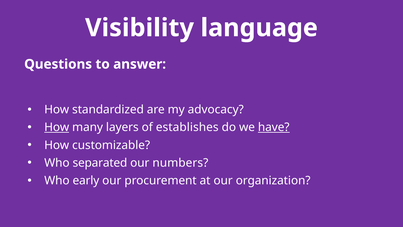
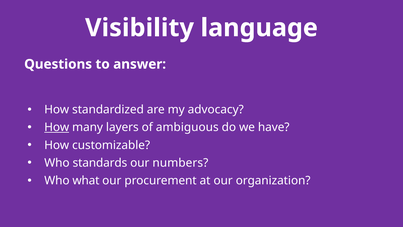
establishes: establishes -> ambiguous (187, 127)
have underline: present -> none (274, 127)
separated: separated -> standards (100, 163)
early: early -> what (86, 180)
